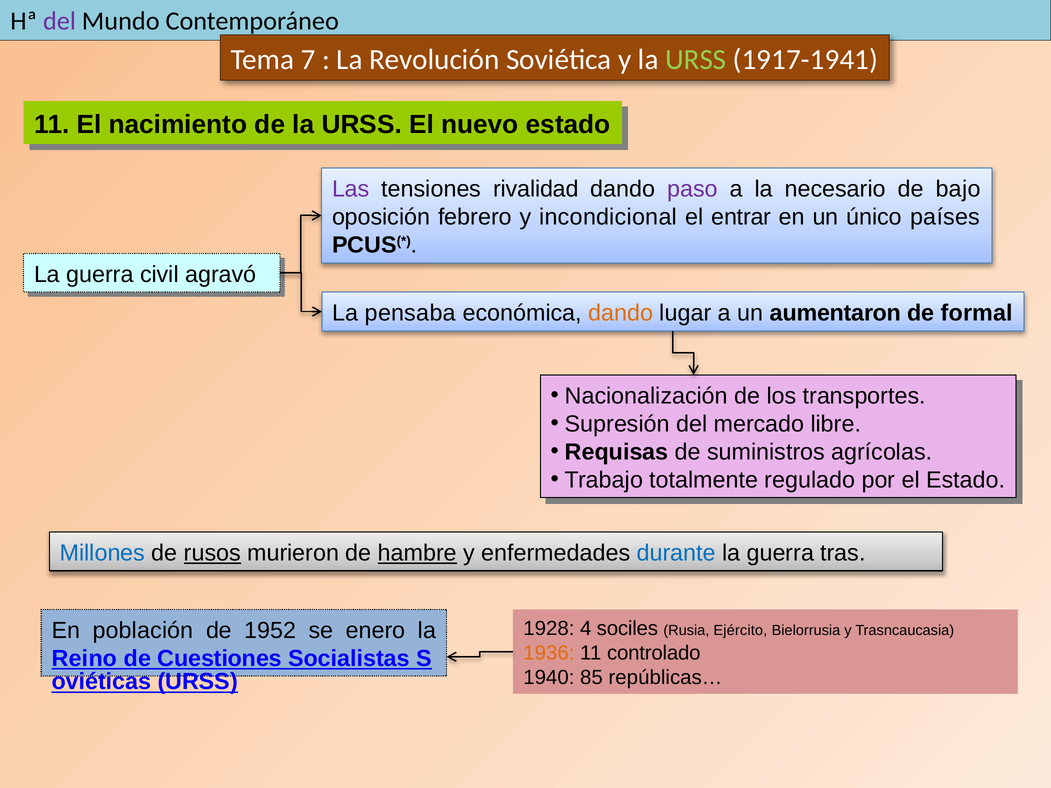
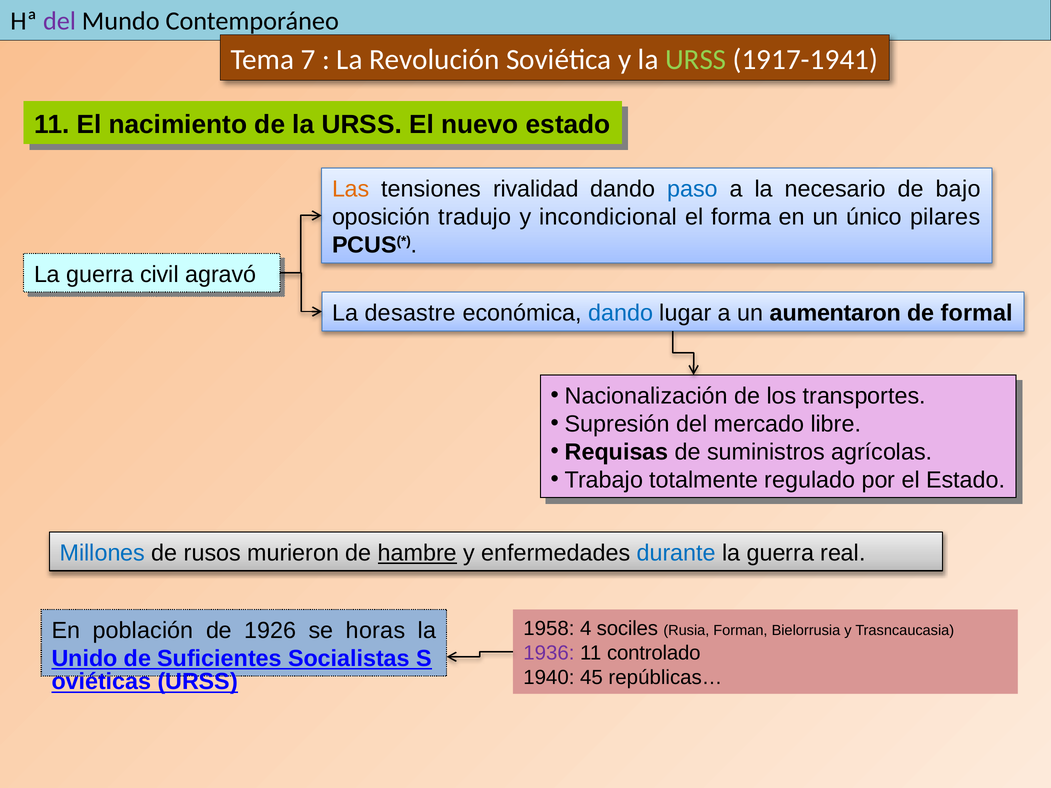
Las colour: purple -> orange (351, 189)
paso colour: purple -> blue (692, 189)
febrero: febrero -> tradujo (475, 217)
entrar: entrar -> forma (741, 217)
países: países -> pilares (945, 217)
pensaba: pensaba -> desastre (410, 313)
dando colour: orange -> blue (621, 313)
rusos underline: present -> none (212, 553)
tras: tras -> real (843, 553)
1928: 1928 -> 1958 (549, 629)
Ejército: Ejército -> Forman (740, 631)
1952: 1952 -> 1926 (270, 631)
enero: enero -> horas (376, 631)
1936 colour: orange -> purple (549, 653)
Reino: Reino -> Unido (85, 659)
Cuestiones: Cuestiones -> Suficientes (220, 659)
85: 85 -> 45 (591, 678)
